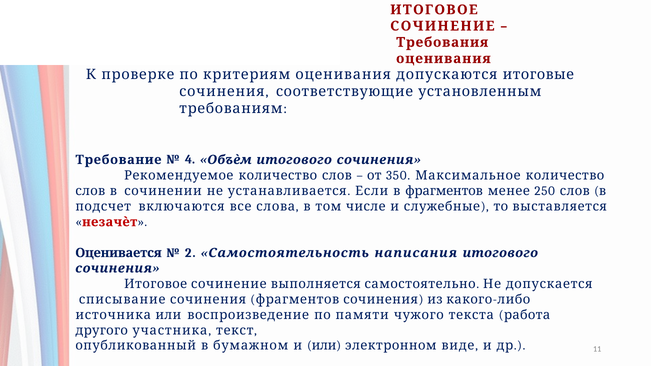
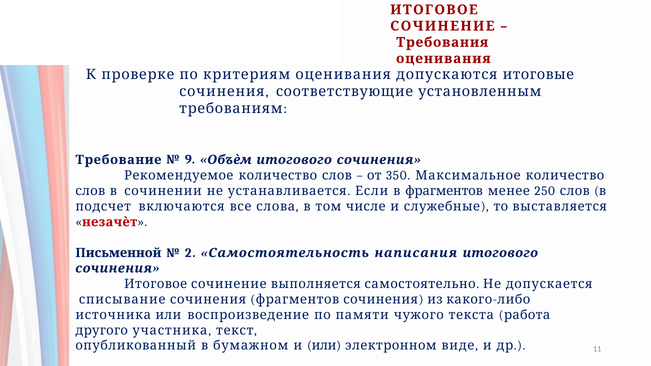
4: 4 -> 9 (190, 160)
Оценивается: Оценивается -> Письменной (118, 253)
